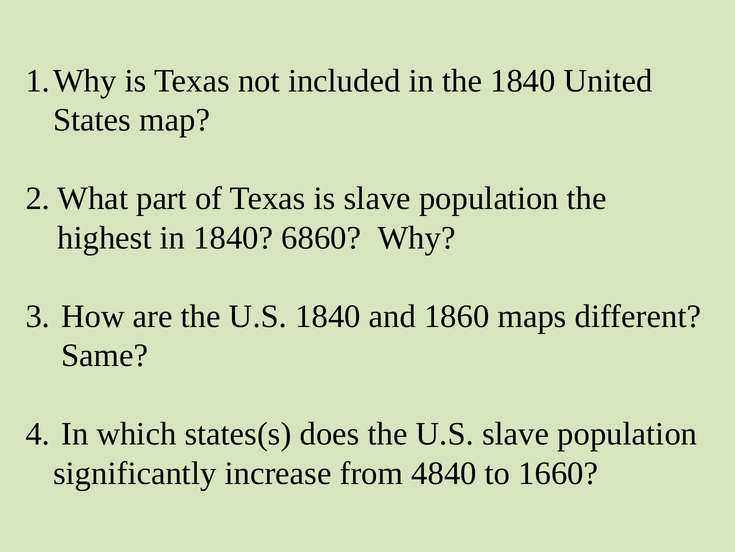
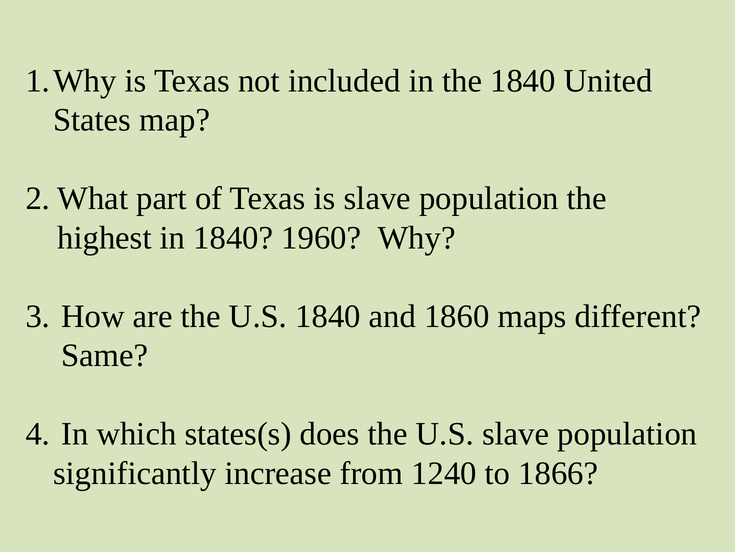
6860: 6860 -> 1960 (321, 237)
4840: 4840 -> 1240 (444, 473)
1660: 1660 -> 1866 (558, 473)
